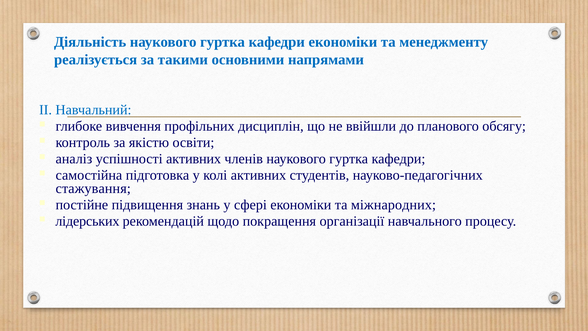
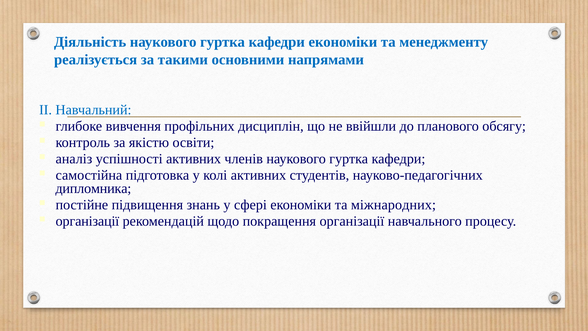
стажування: стажування -> дипломника (93, 189)
лідерських: лідерських -> організації (87, 221)
